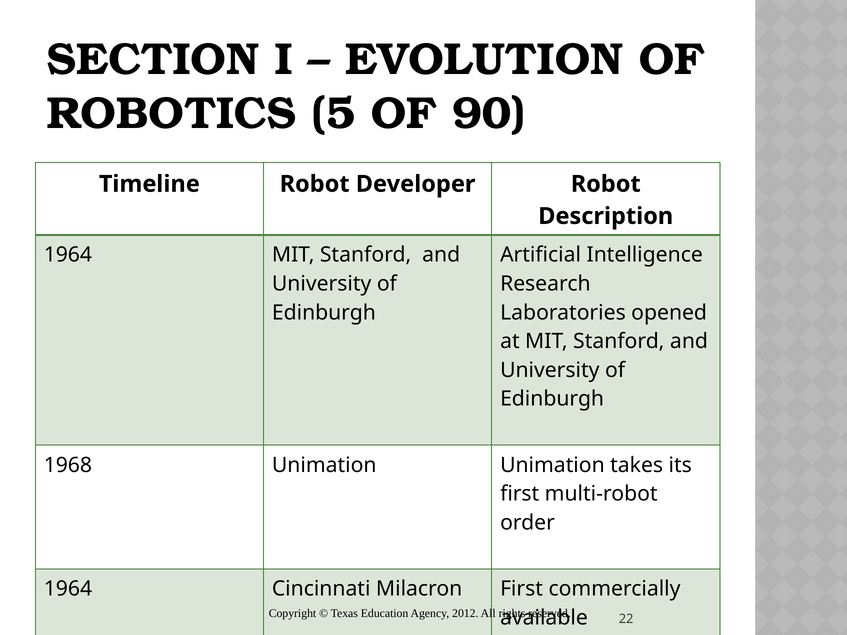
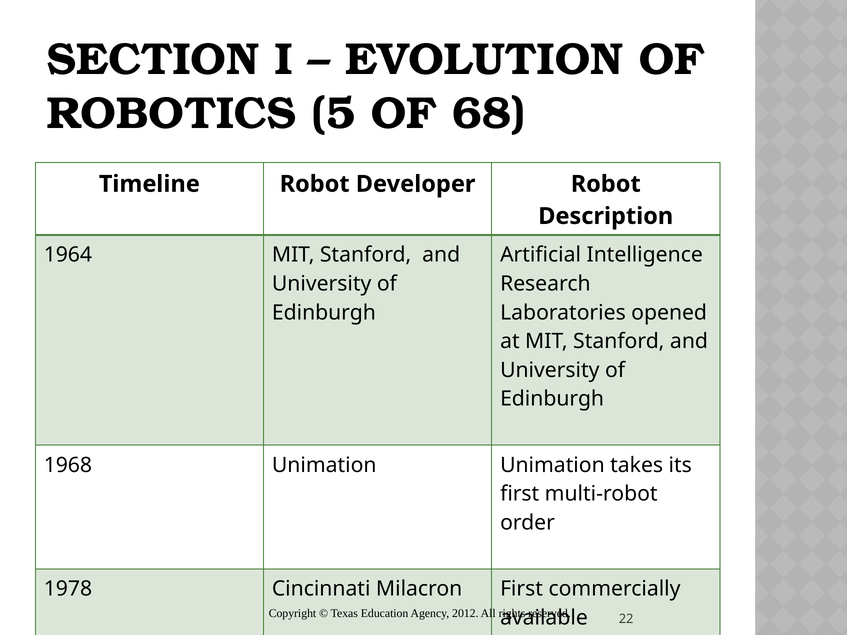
90: 90 -> 68 (489, 113)
1964: 1964 -> 1978 (68, 589)
